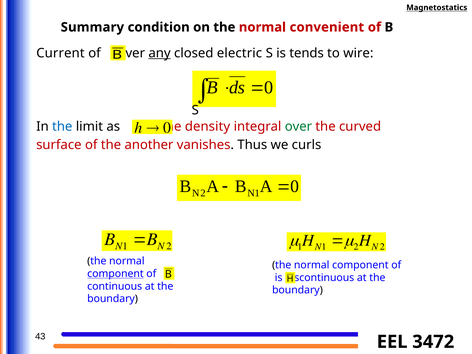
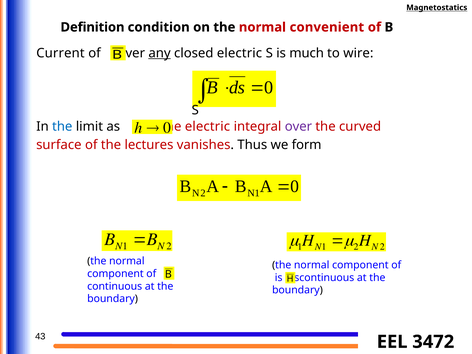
Summary: Summary -> Definition (92, 27)
tends: tends -> much (307, 53)
density: density -> electric (207, 127)
over colour: green -> purple (298, 127)
another: another -> lectures (149, 145)
curls: curls -> form (307, 145)
component underline: present -> none (115, 274)
